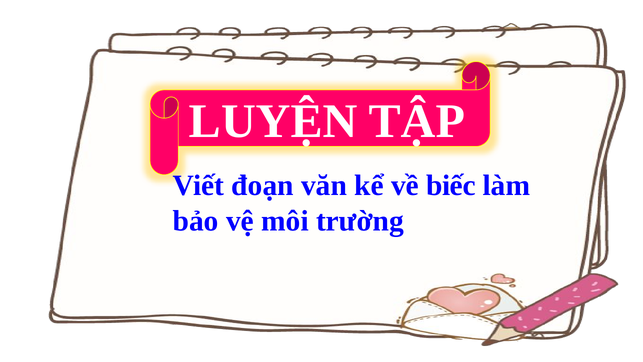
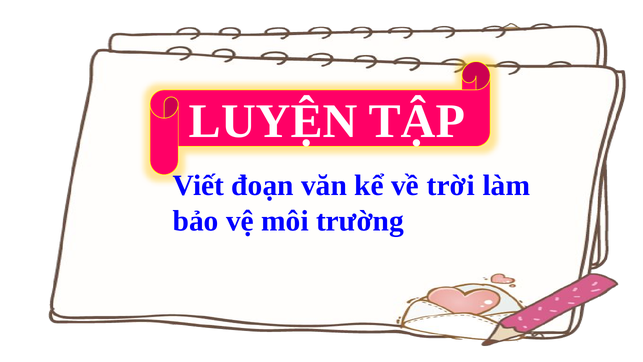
biếc: biếc -> trời (451, 185)
